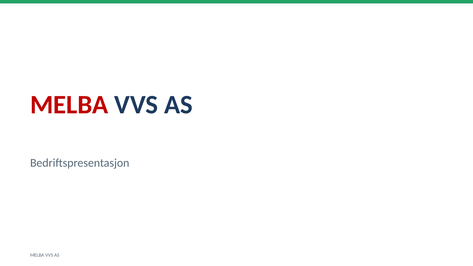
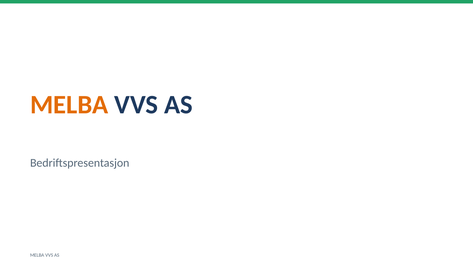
MELBA colour: red -> orange (69, 105)
